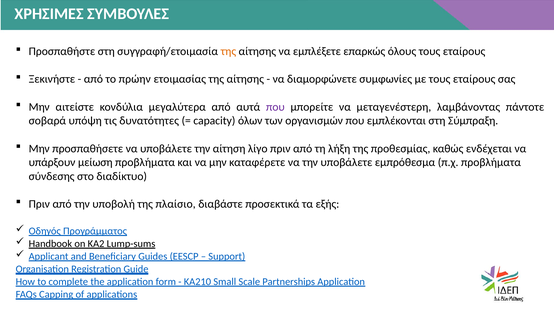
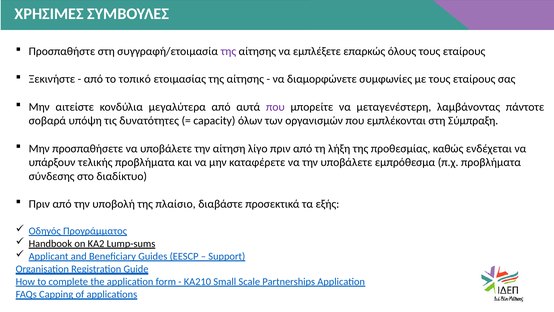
της colour: orange -> purple (228, 51)
πρώην: πρώην -> τοπικό (135, 79)
μείωση: μείωση -> τελικής (95, 162)
